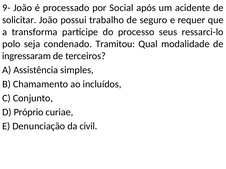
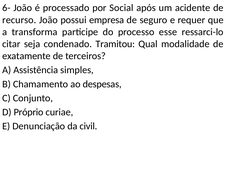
9-: 9- -> 6- (6, 8)
solicitar: solicitar -> recurso (19, 20)
trabalho: trabalho -> empresa (107, 20)
seus: seus -> esse (168, 32)
polo: polo -> citar (11, 44)
ingressaram: ingressaram -> exatamente (26, 56)
incluídos: incluídos -> despesas (102, 84)
